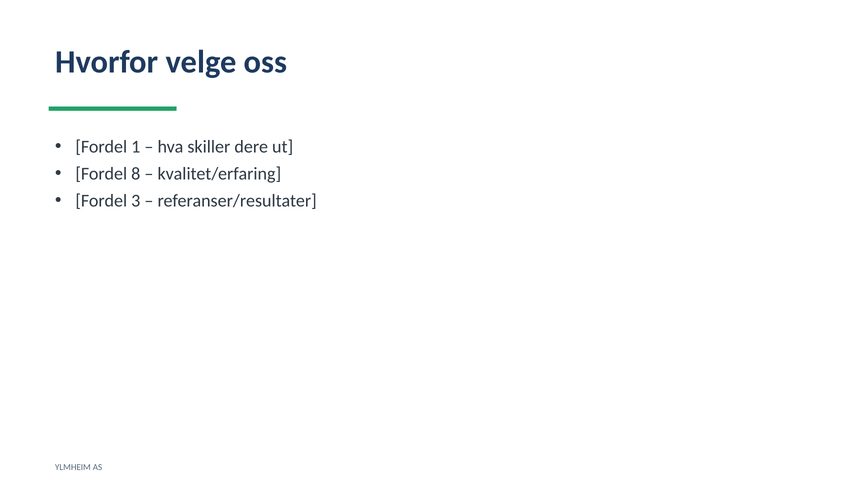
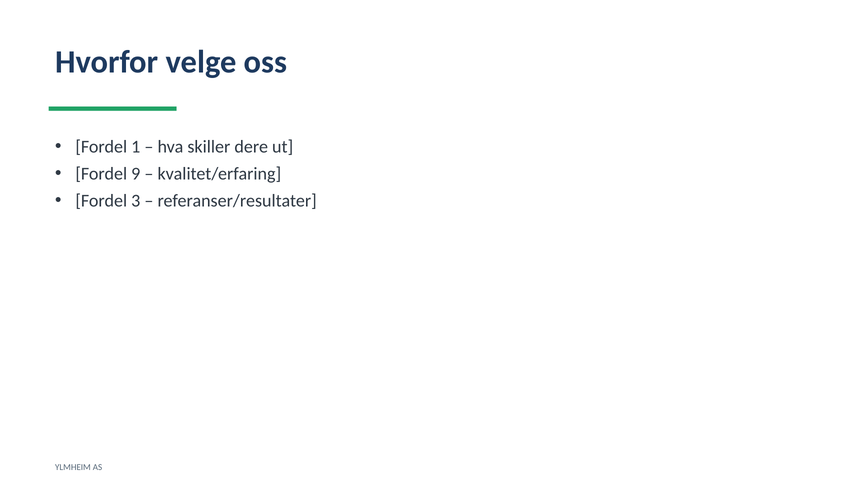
8: 8 -> 9 (136, 174)
